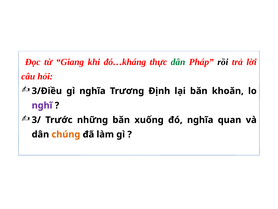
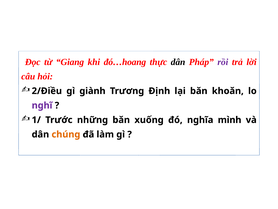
đó…kháng: đó…kháng -> đó…hoang (125, 62)
dân colour: green -> black (178, 62)
rồi colour: black -> purple (223, 62)
3/Điều: 3/Điều -> 2/Điều (47, 91)
gì nghĩa: nghĩa -> giành (92, 91)
3/: 3/ -> 1/ (36, 120)
quan: quan -> mình (230, 120)
